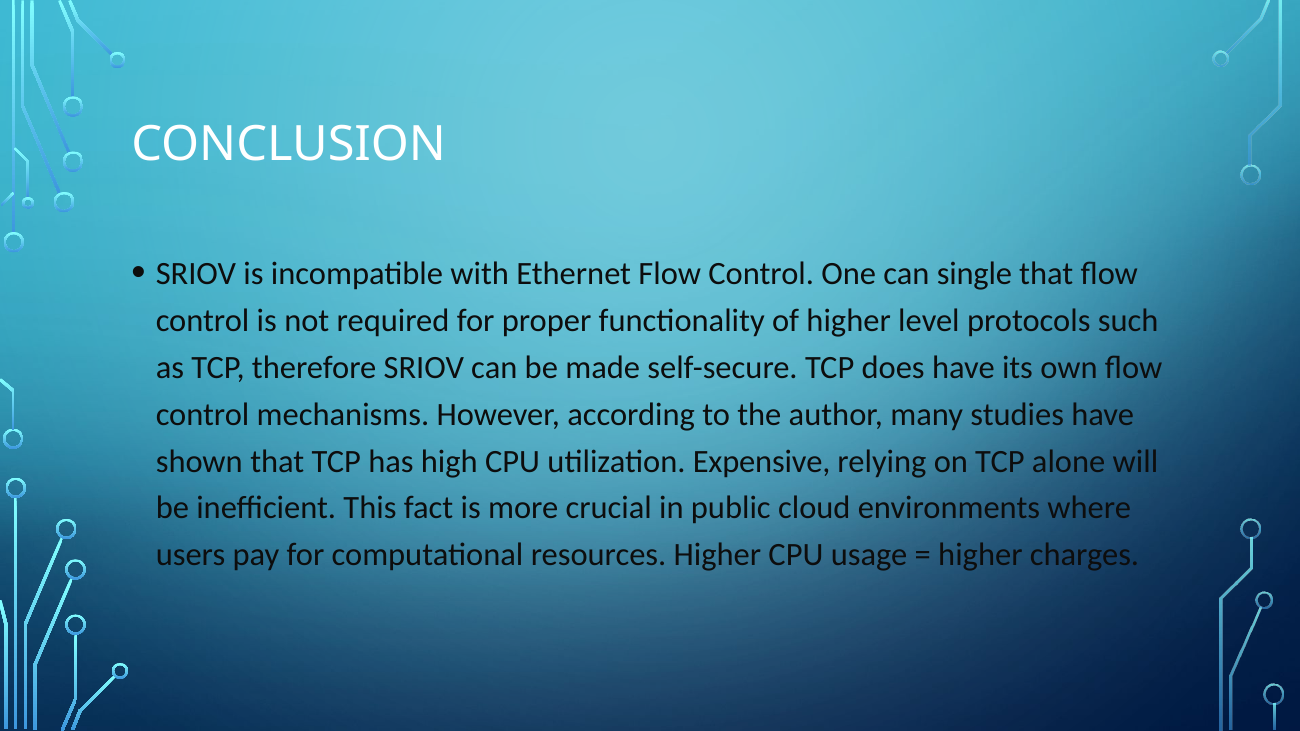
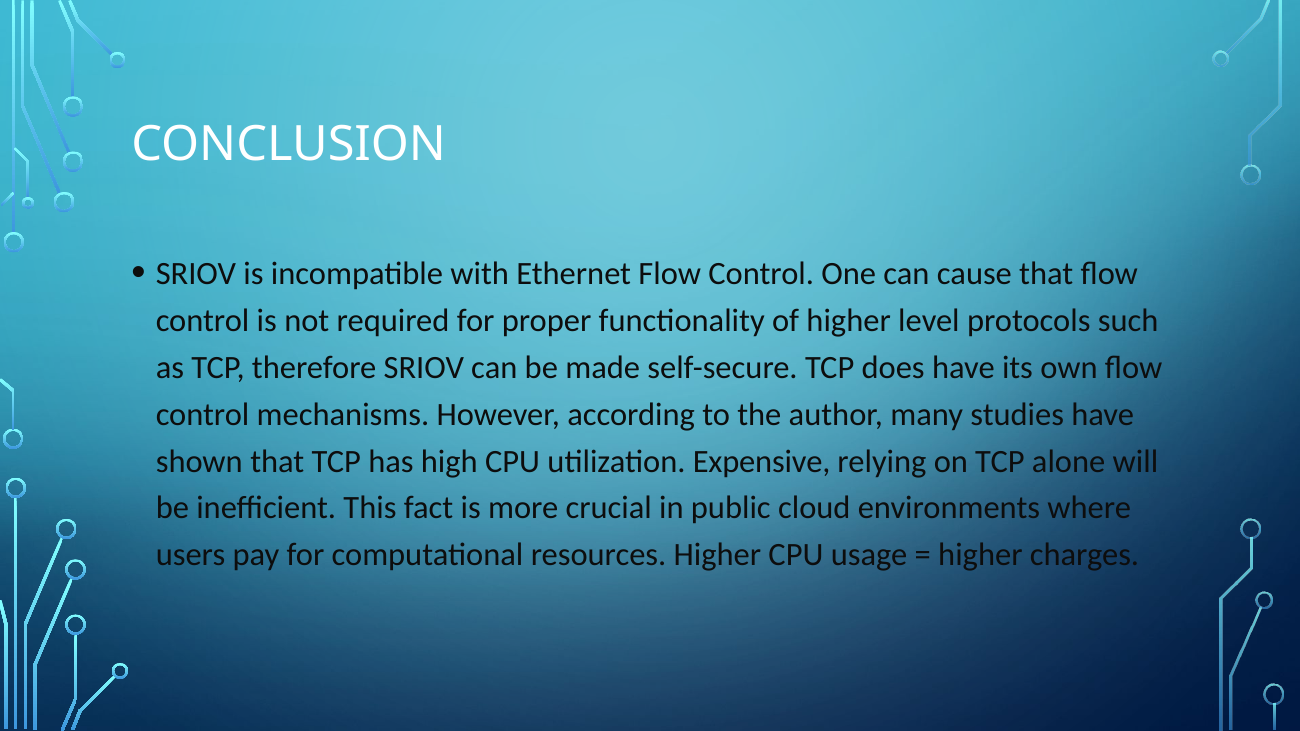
single: single -> cause (974, 274)
